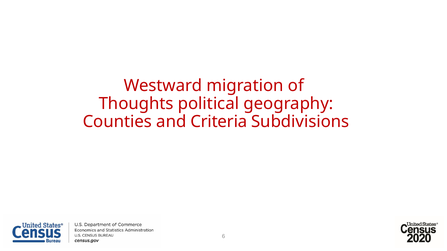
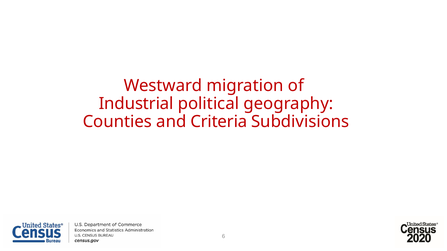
Thoughts: Thoughts -> Industrial (136, 104)
